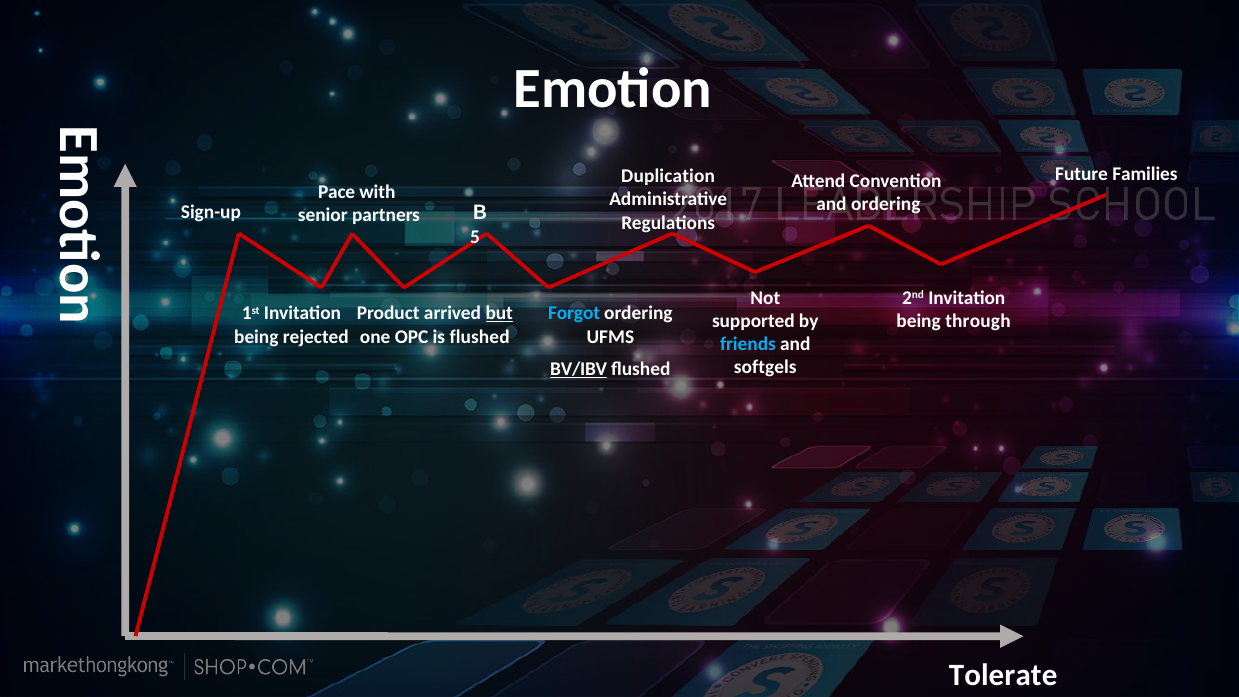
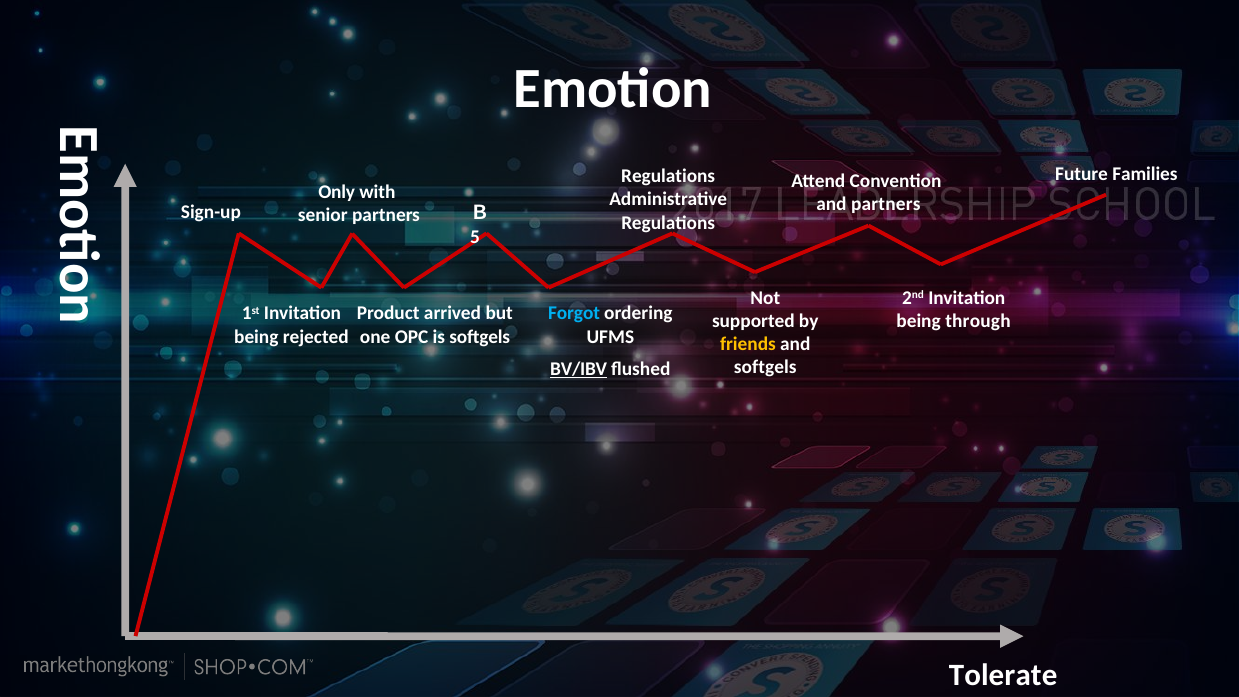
Duplication: Duplication -> Regulations (668, 176)
Pace: Pace -> Only (337, 192)
and ordering: ordering -> partners (886, 205)
but underline: present -> none (499, 313)
is flushed: flushed -> softgels (480, 337)
friends colour: light blue -> yellow (748, 344)
